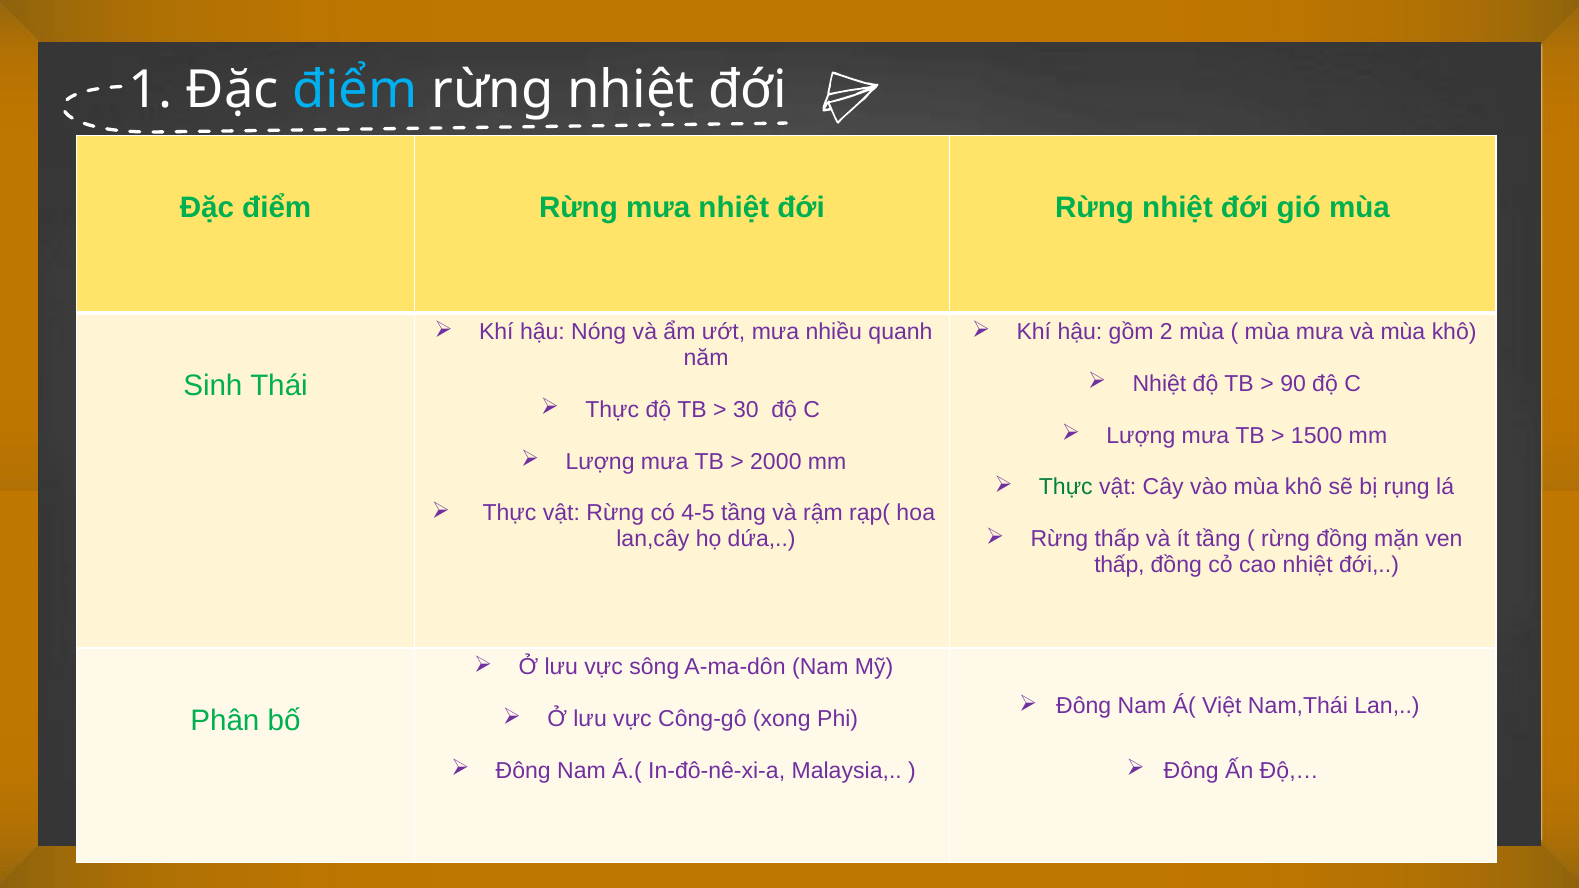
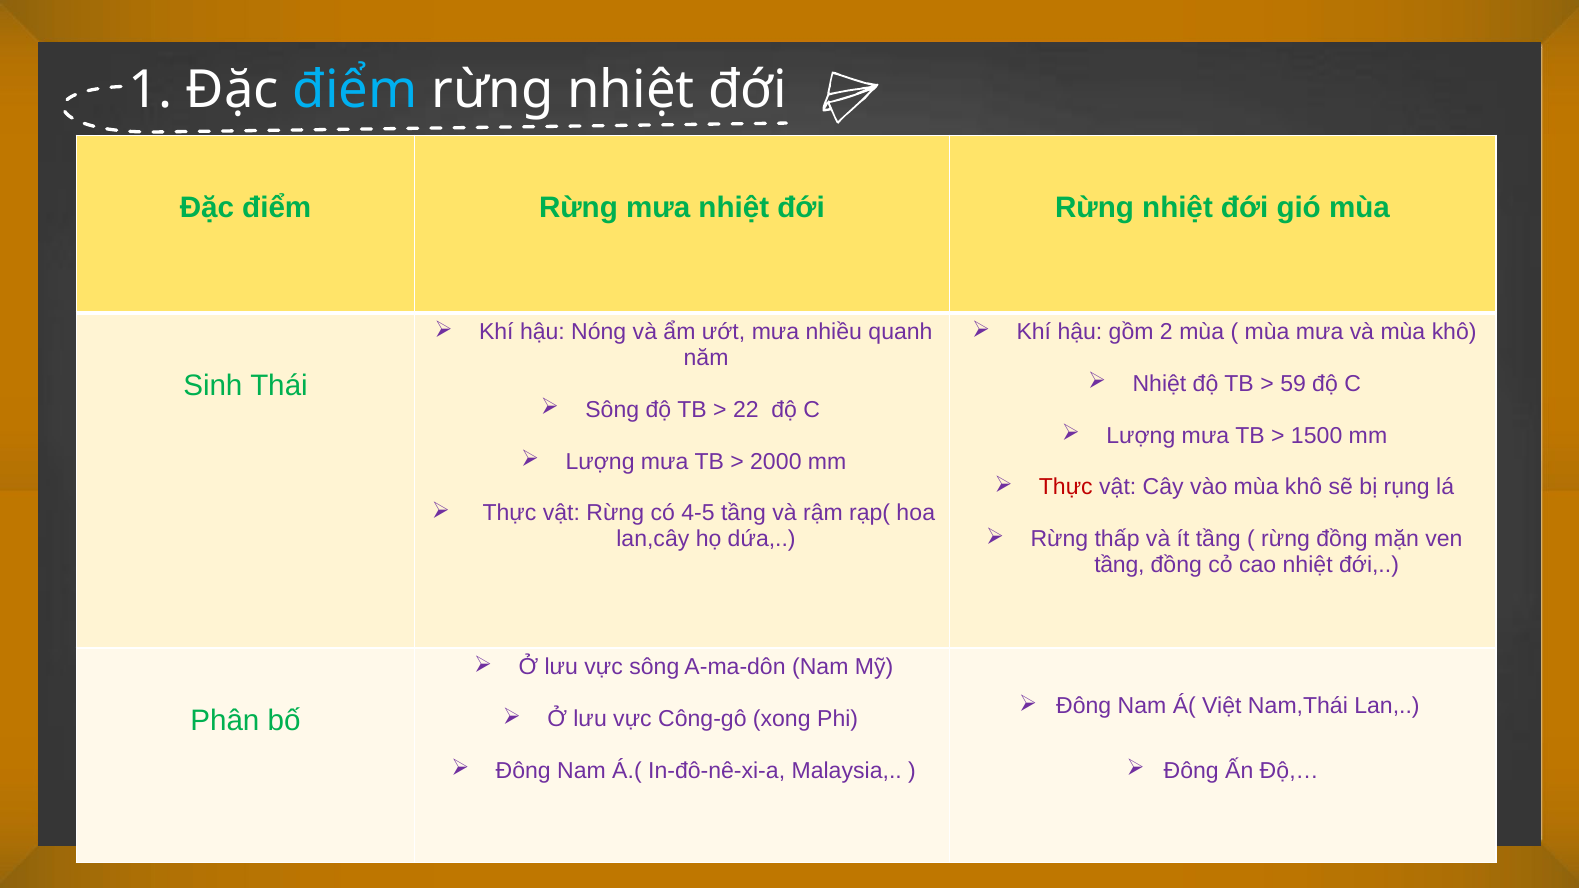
90: 90 -> 59 (1293, 384)
Thực: Thực -> Sông (612, 410)
30: 30 -> 22 (746, 410)
Thực colour: green -> red (1066, 487)
thấp: thấp -> tầng (1119, 565)
